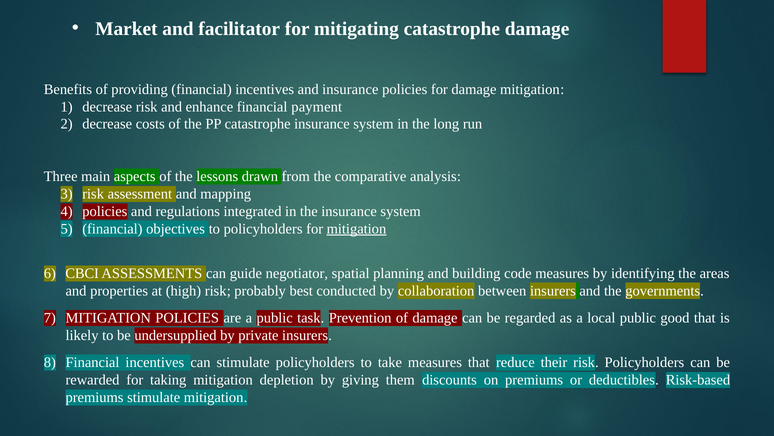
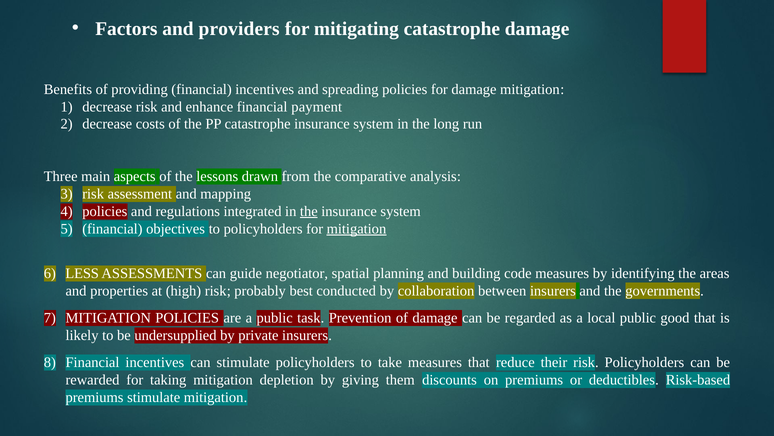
Market: Market -> Factors (126, 29)
facilitator: facilitator -> providers (239, 29)
and insurance: insurance -> spreading (350, 89)
the underline: none -> present (309, 211)
CBCI: CBCI -> LESS (82, 273)
